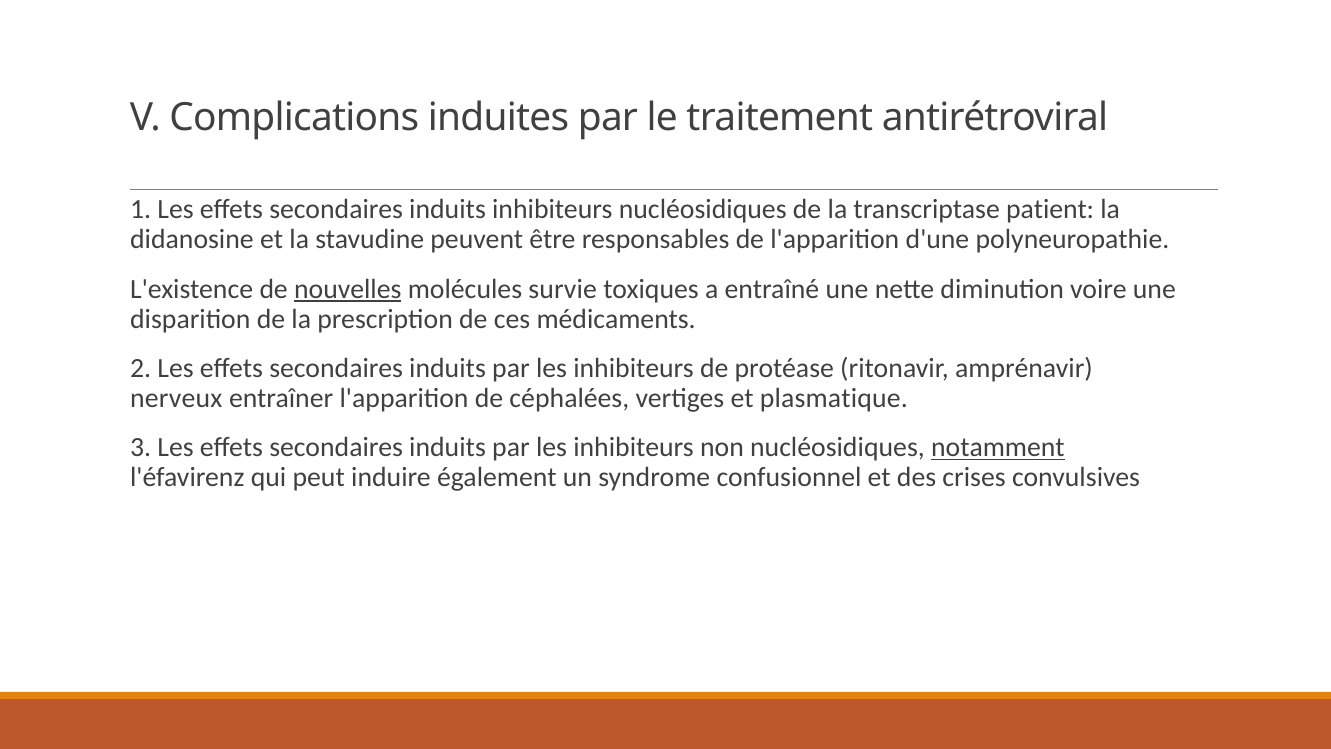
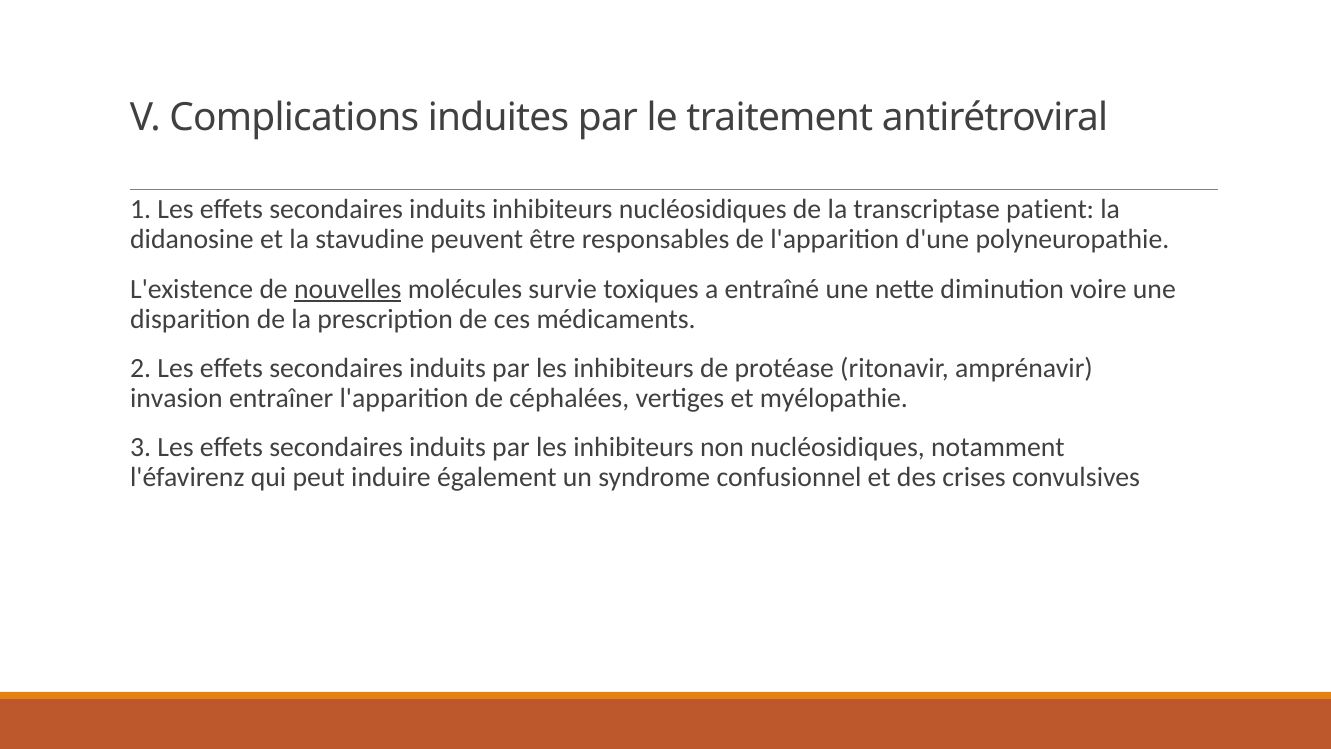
nerveux: nerveux -> invasion (176, 398)
plasmatique: plasmatique -> myélopathie (834, 398)
notamment underline: present -> none (998, 447)
